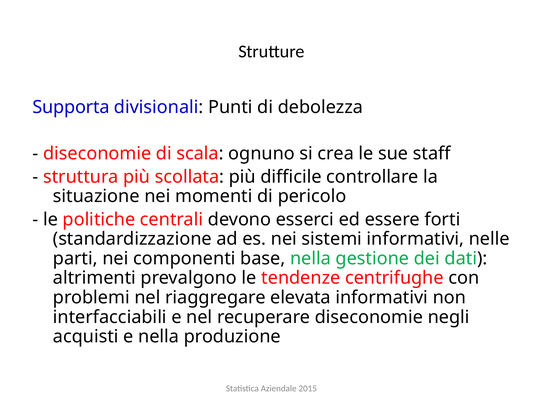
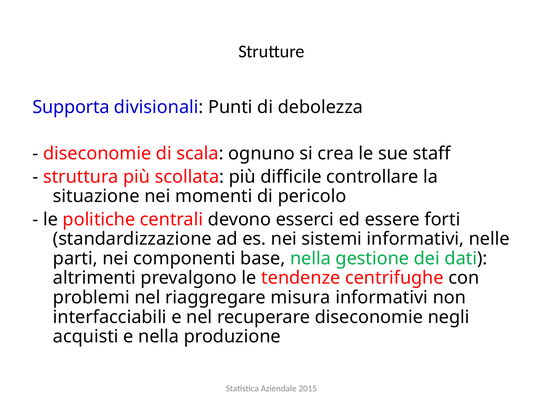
elevata: elevata -> misura (300, 298)
